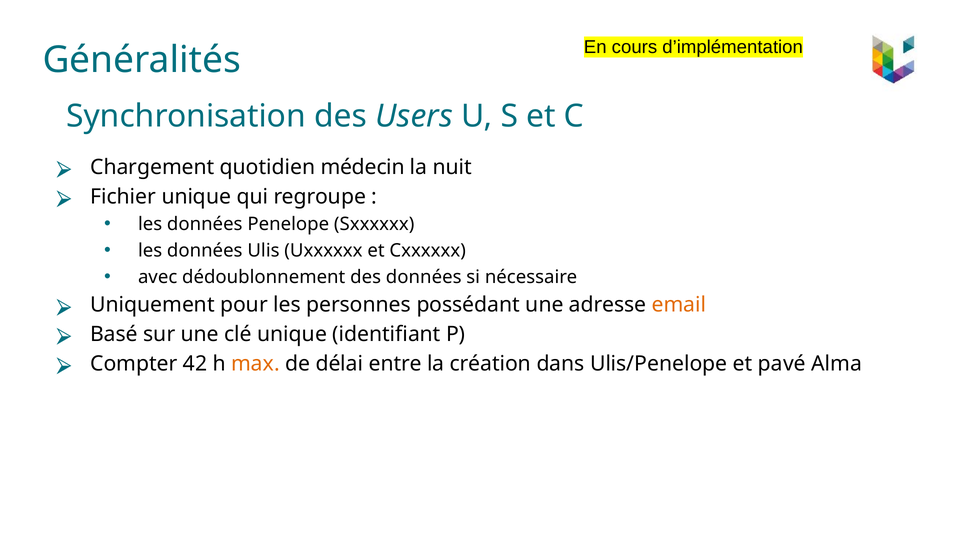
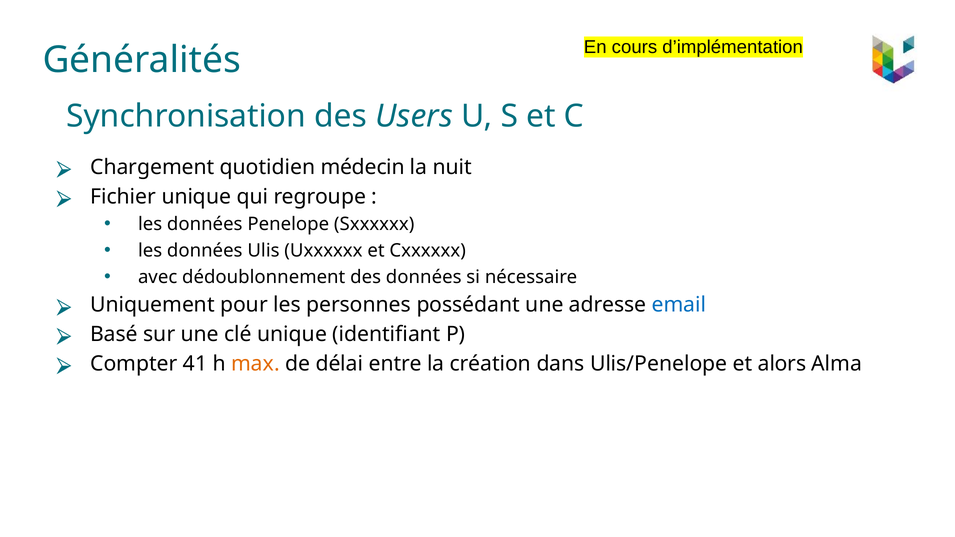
email colour: orange -> blue (679, 305)
42: 42 -> 41 (195, 364)
pavé: pavé -> alors (782, 364)
